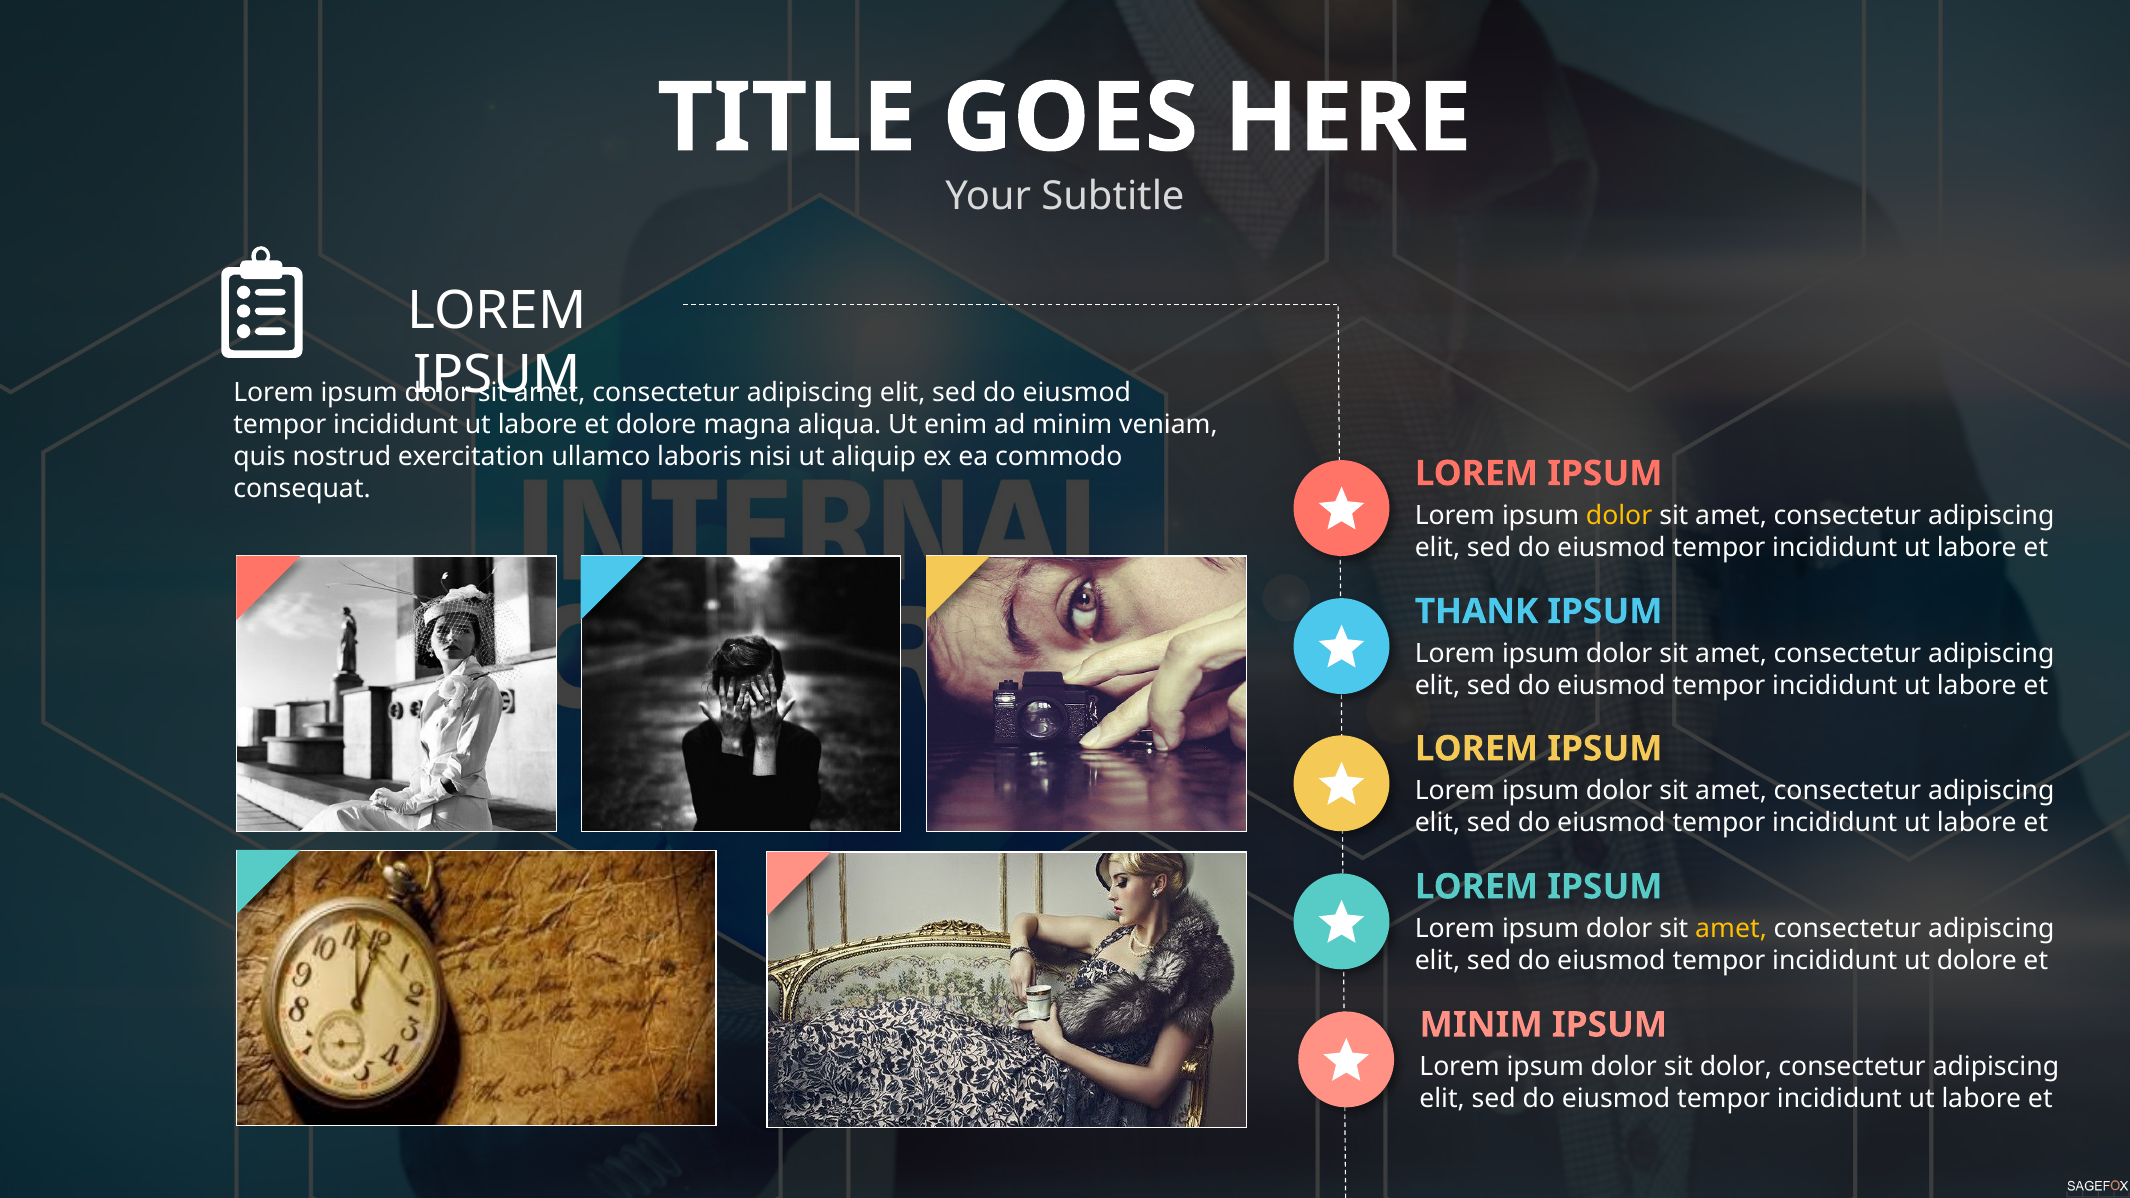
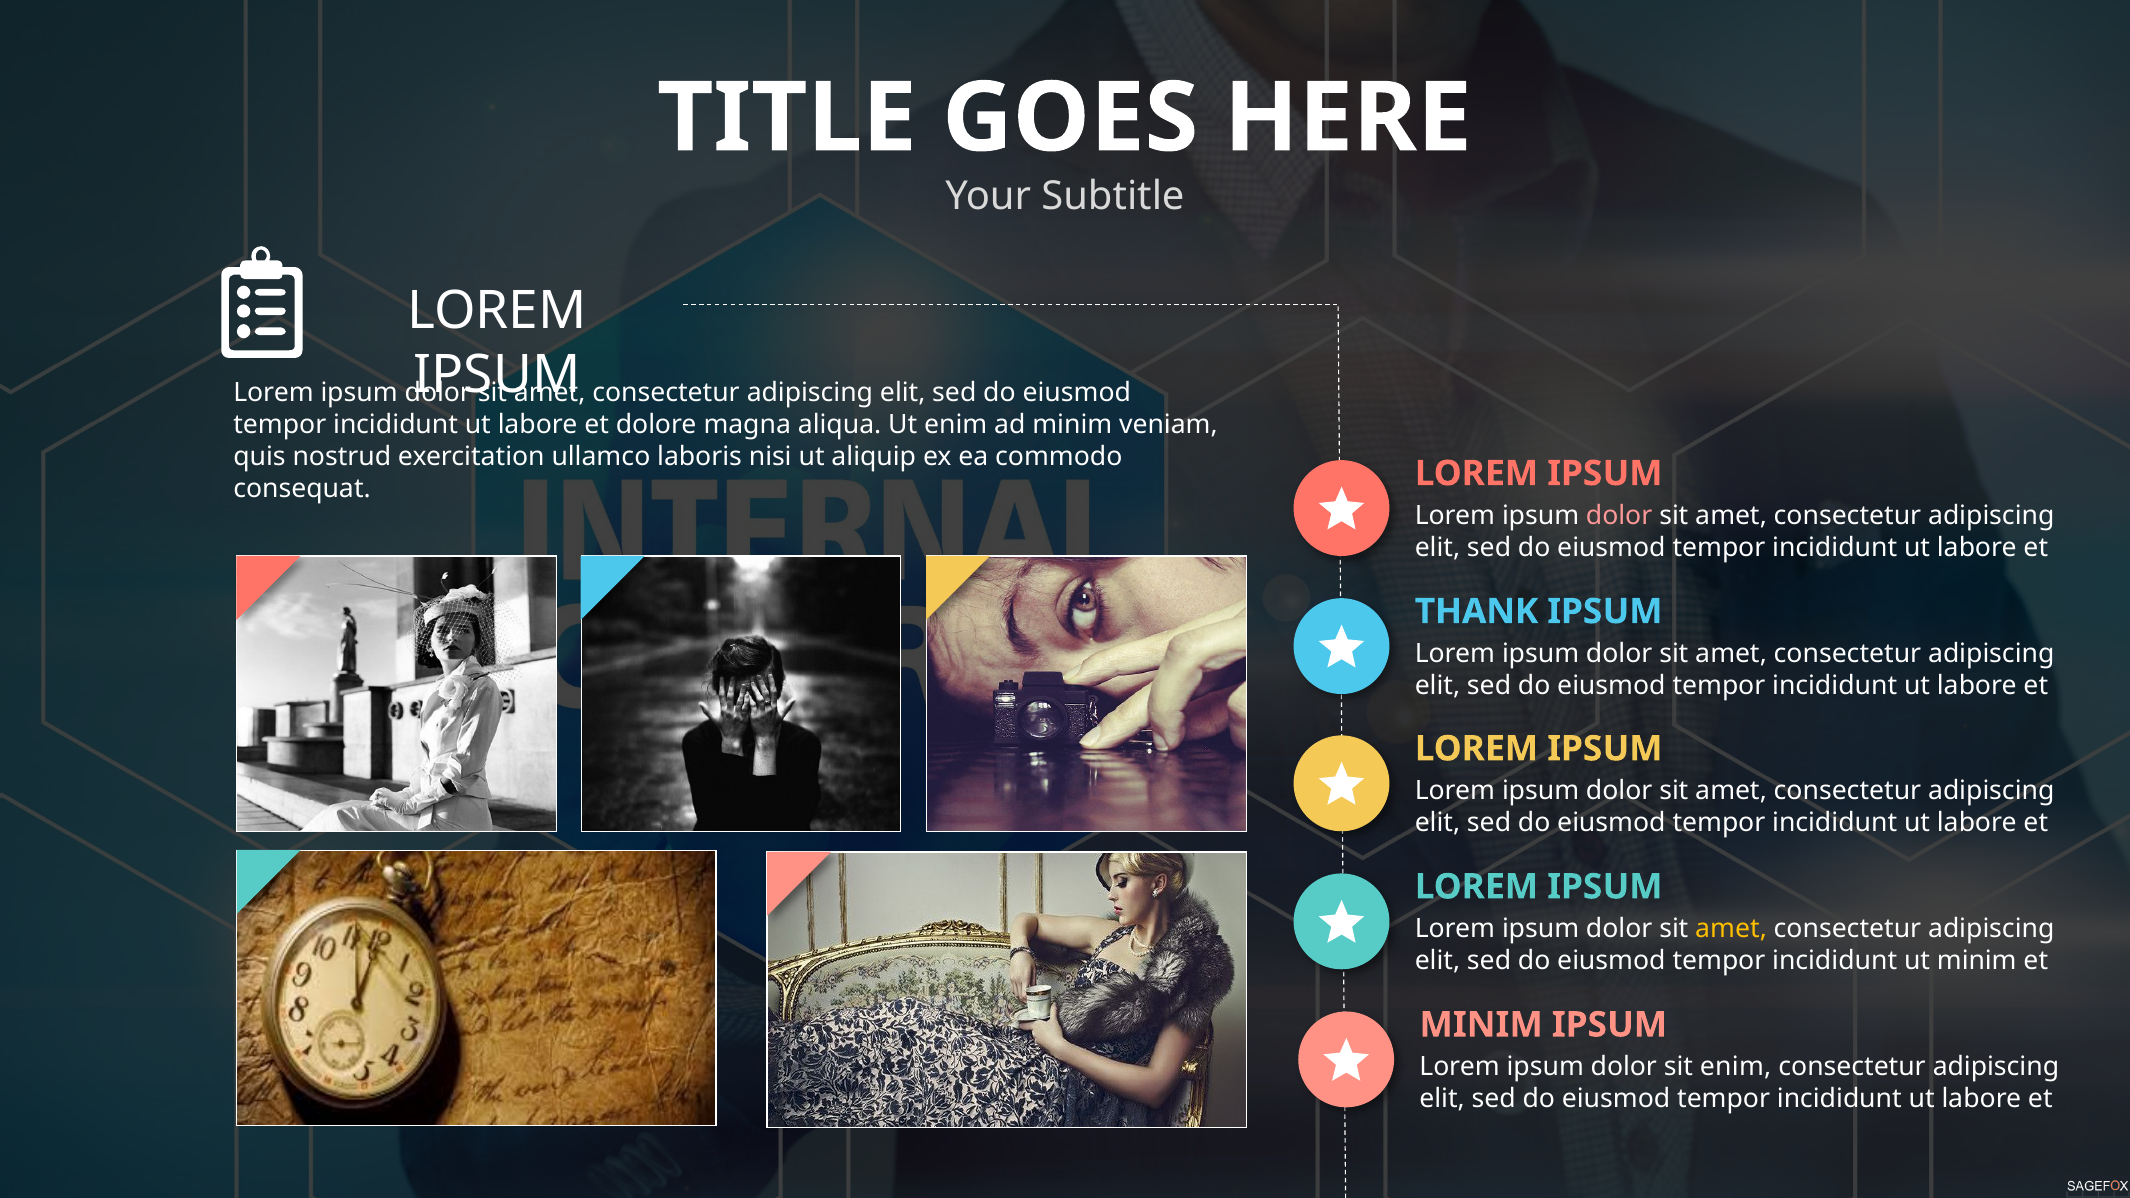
dolor colour: yellow -> pink (1619, 515)
ut dolore: dolore -> minim (1977, 961)
sit dolor: dolor -> enim (1736, 1067)
